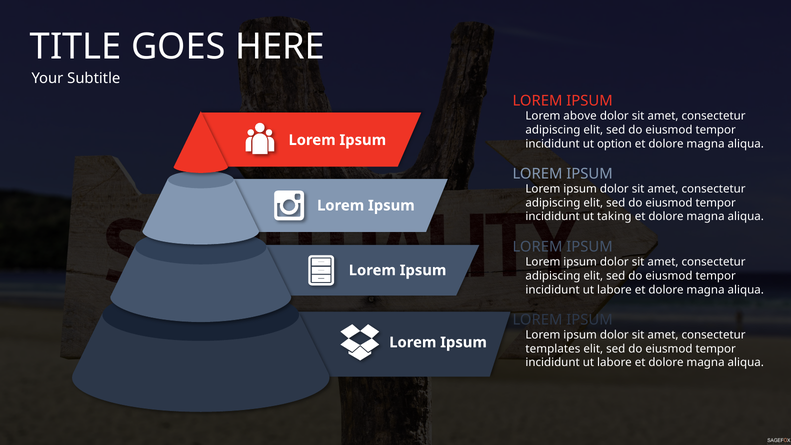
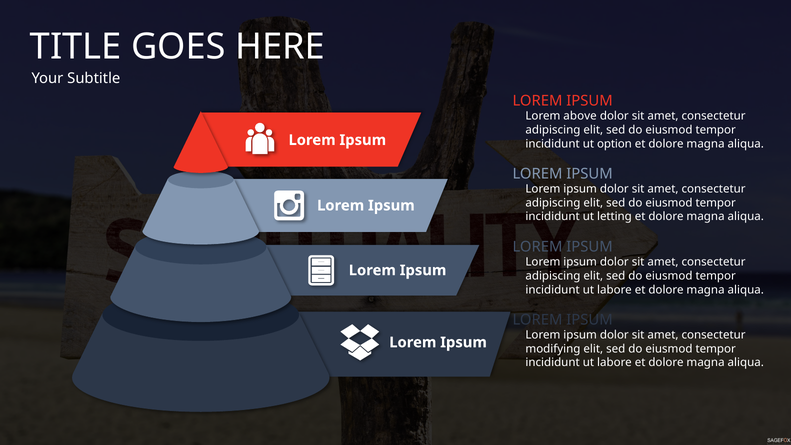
taking: taking -> letting (614, 217)
templates: templates -> modifying (553, 349)
